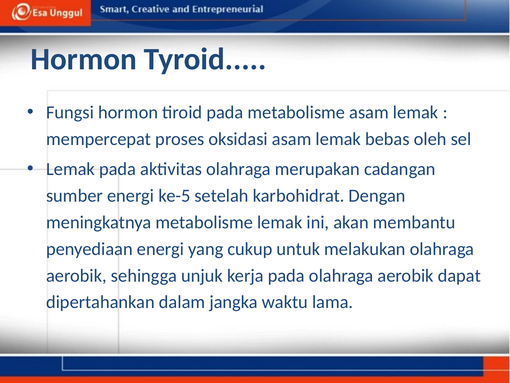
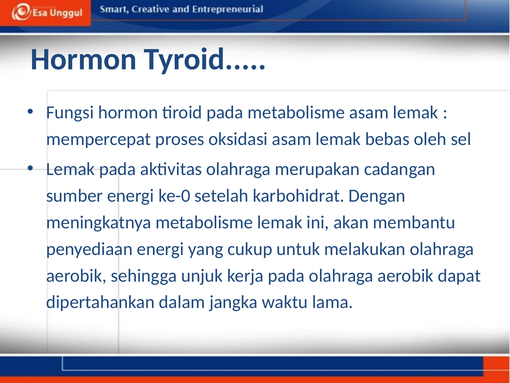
ke-5: ke-5 -> ke-0 (174, 196)
